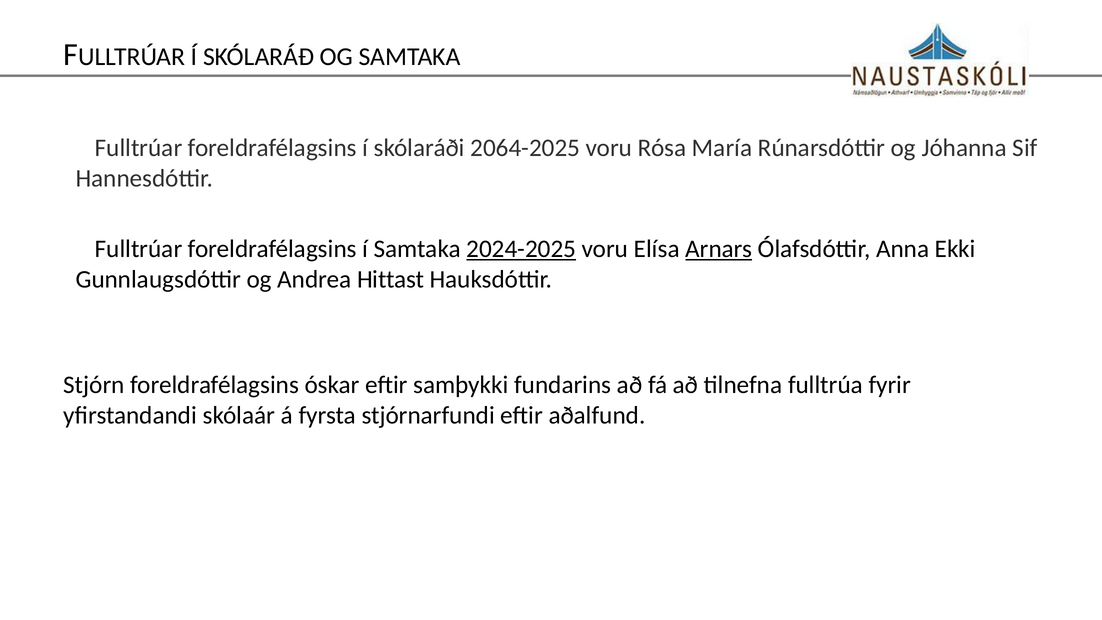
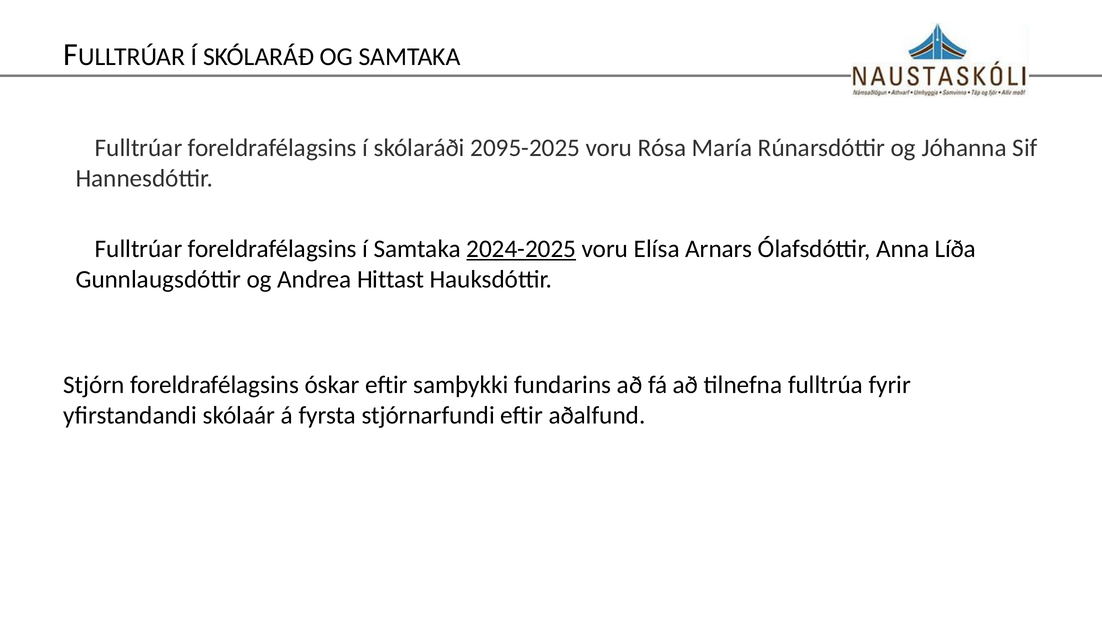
2064-2025: 2064-2025 -> 2095-2025 (525, 148)
Arnars underline: present -> none (719, 249)
Ekki: Ekki -> Líða (955, 249)
